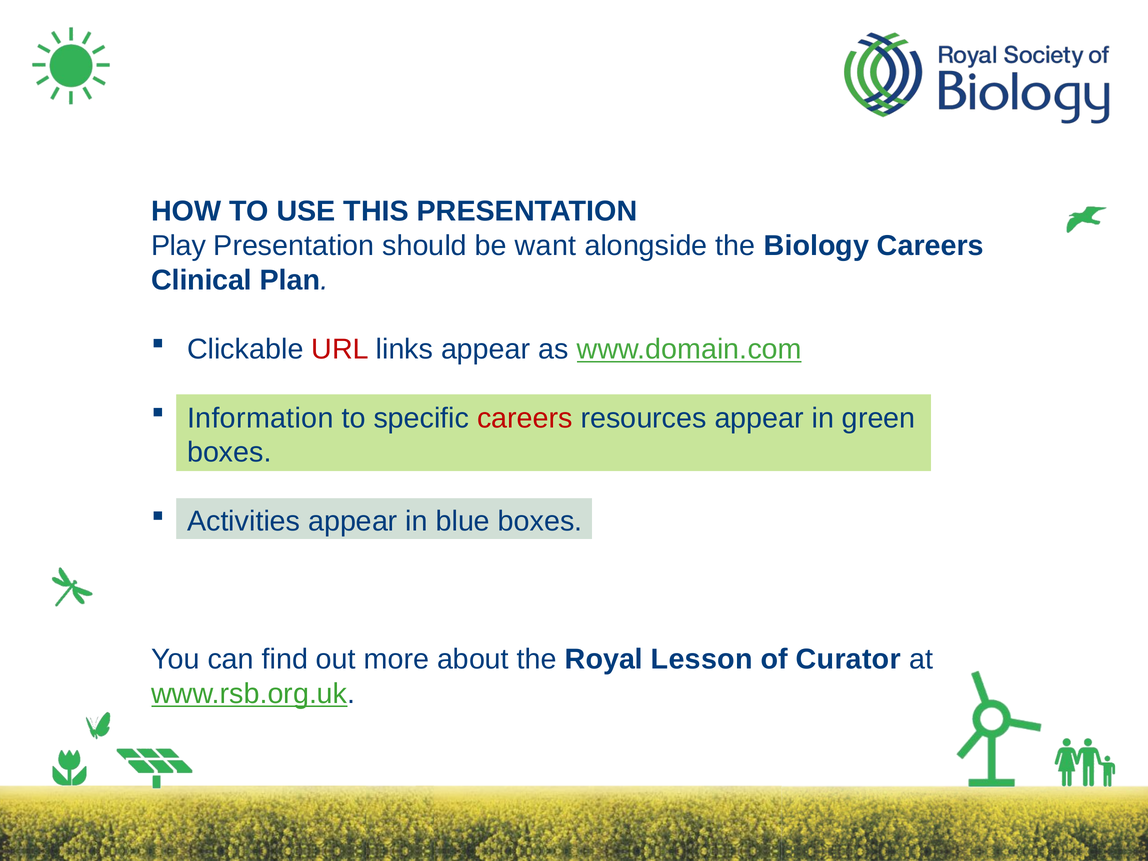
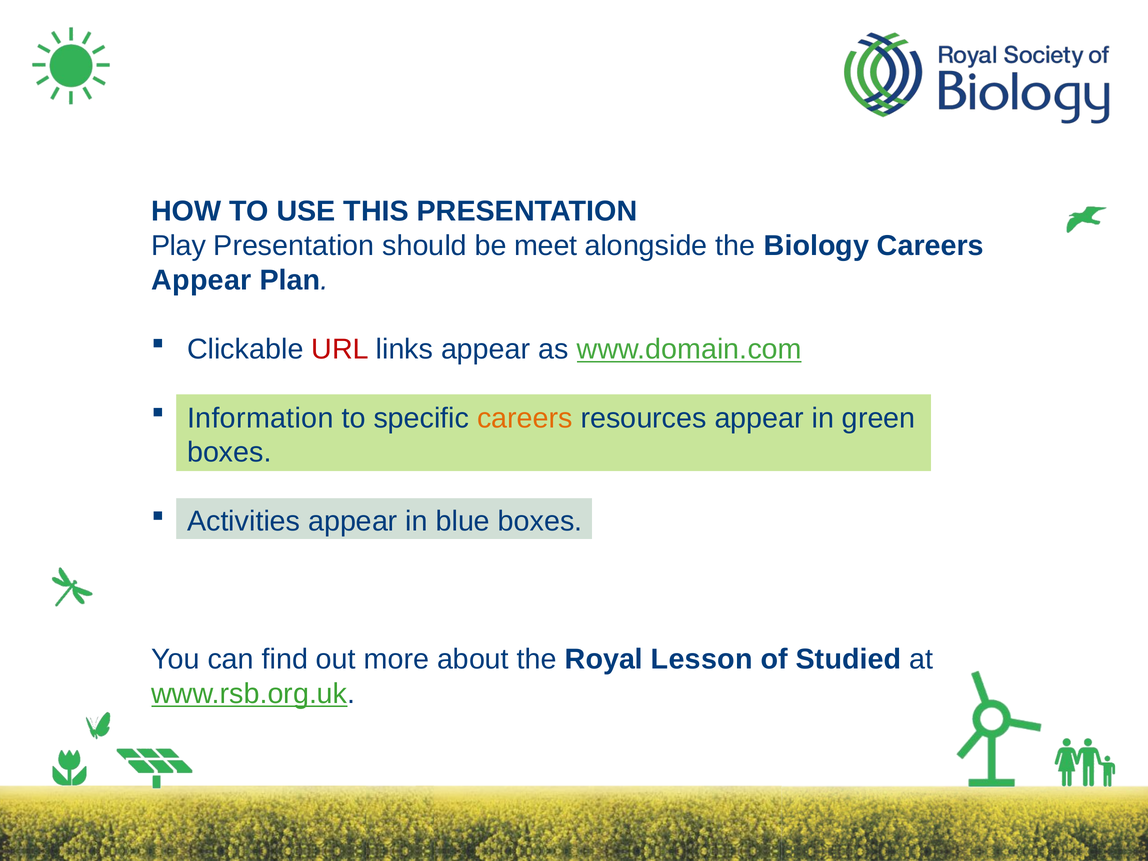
want: want -> meet (546, 246)
Clinical: Clinical -> Appear (201, 280)
careers colour: red -> orange (525, 418)
Curator: Curator -> Studied (848, 659)
